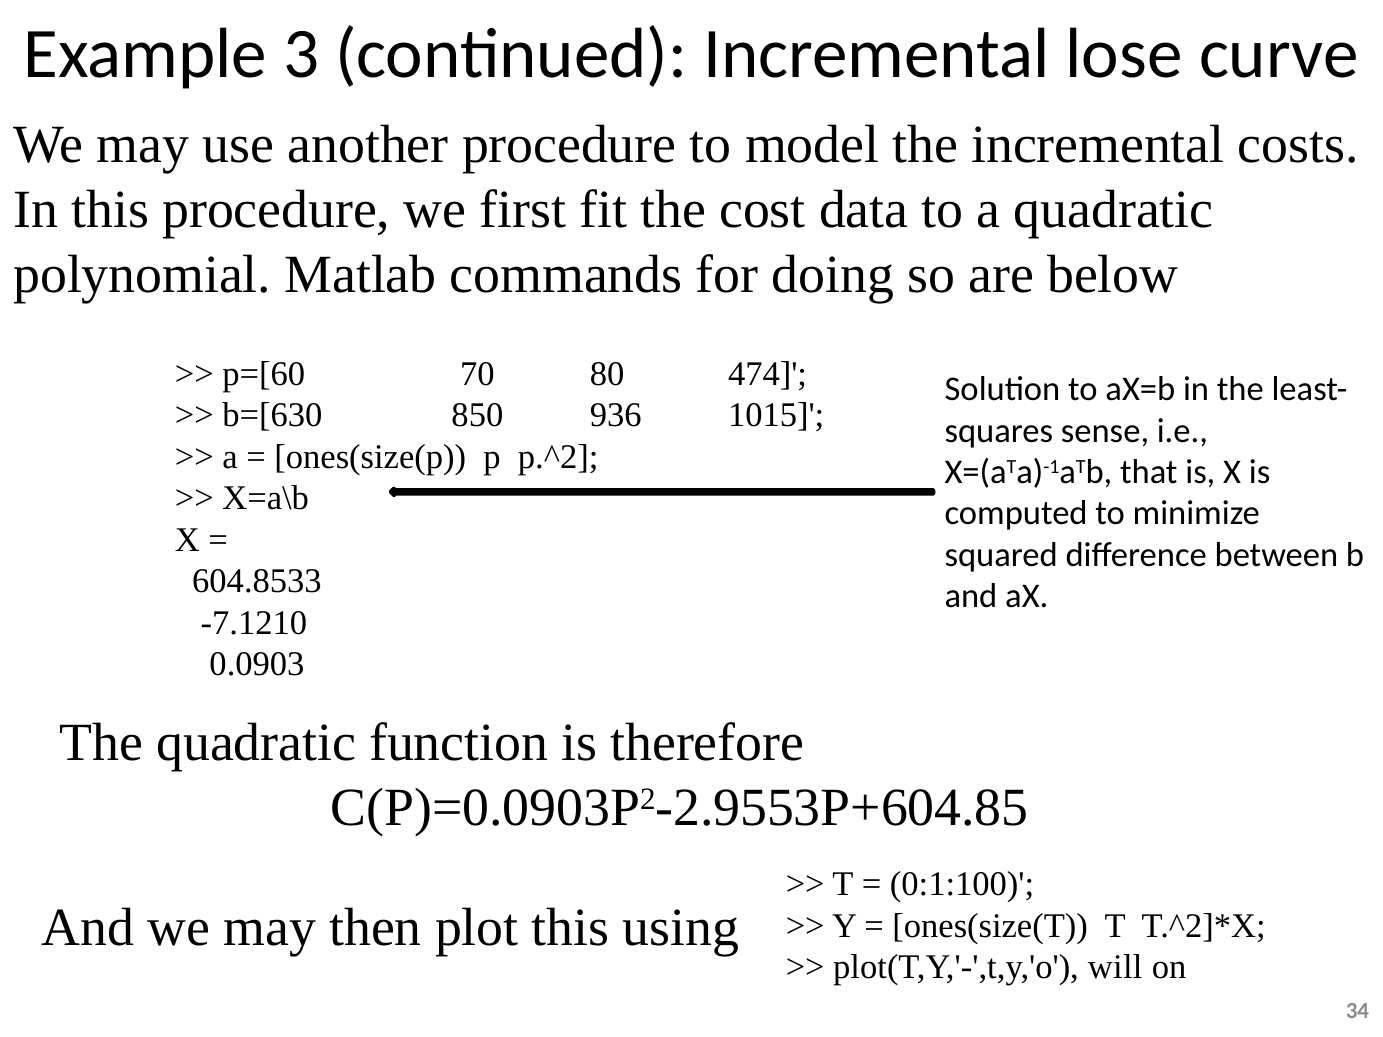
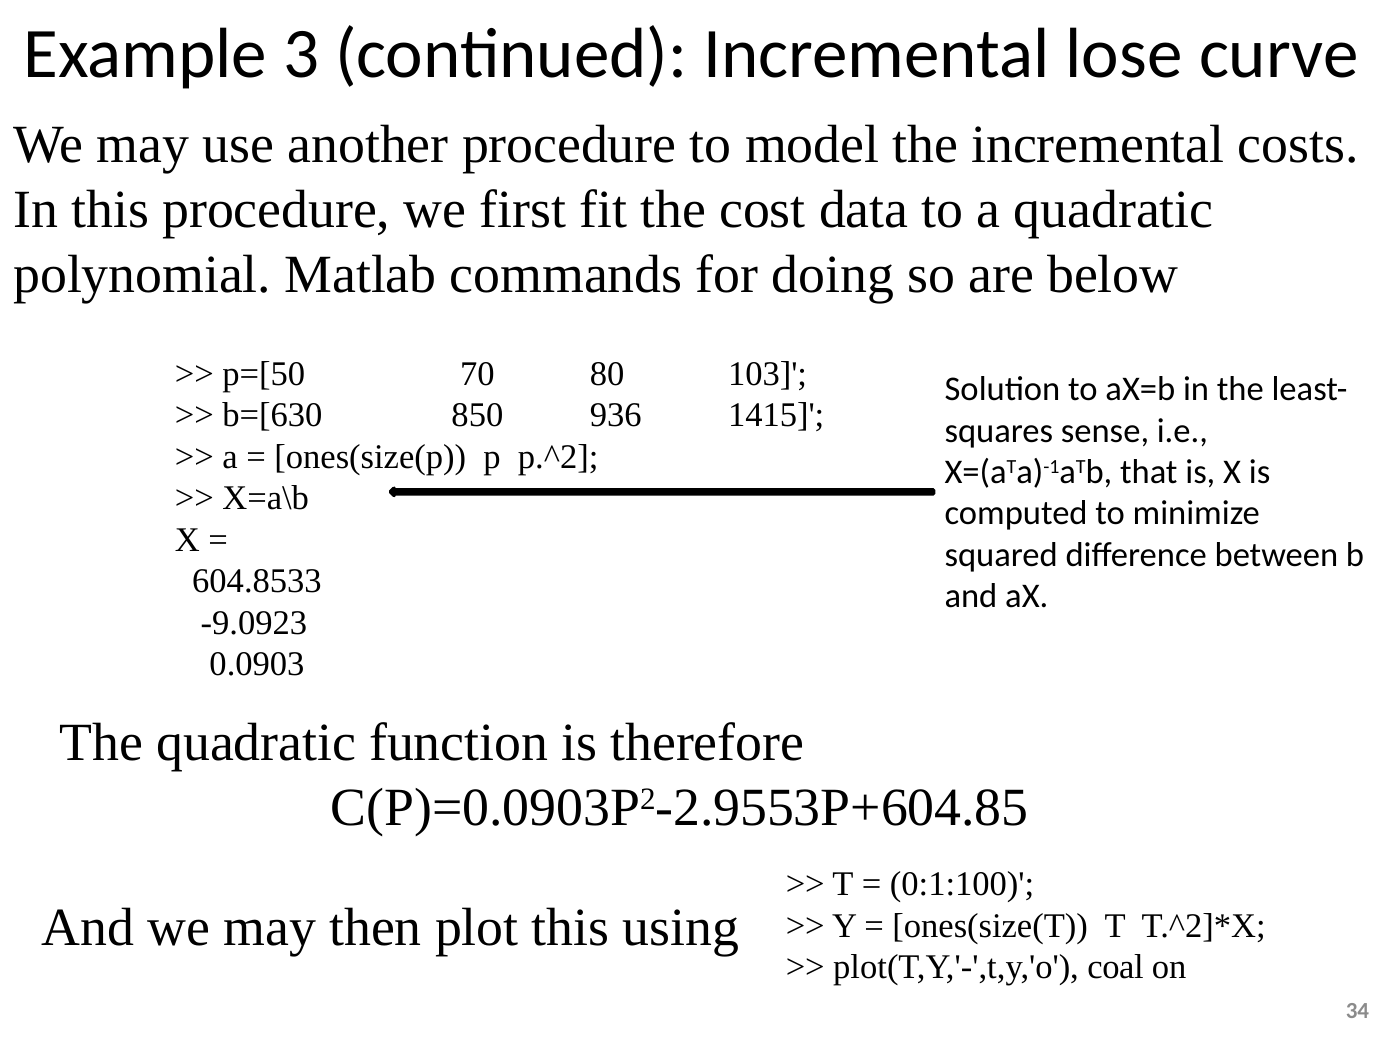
p=[60: p=[60 -> p=[50 (264, 374)
474: 474 -> 103 (768, 374)
1015: 1015 -> 1415 (776, 415)
-7.1210: -7.1210 -> -9.0923 (254, 623)
will: will -> coal (1116, 967)
